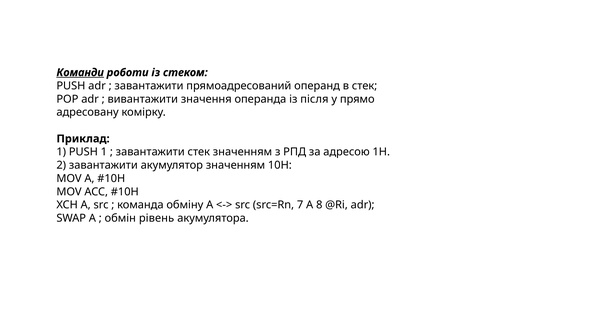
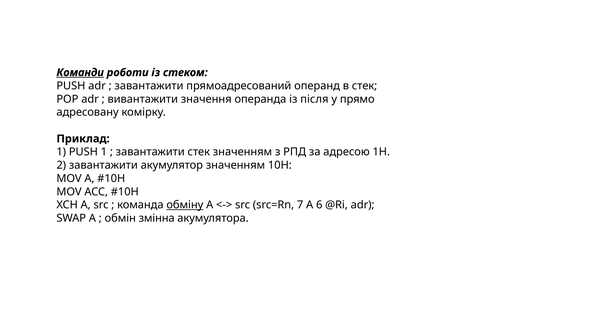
обміну underline: none -> present (185, 205)
8: 8 -> 6 (319, 205)
рівень: рівень -> змінна (157, 218)
